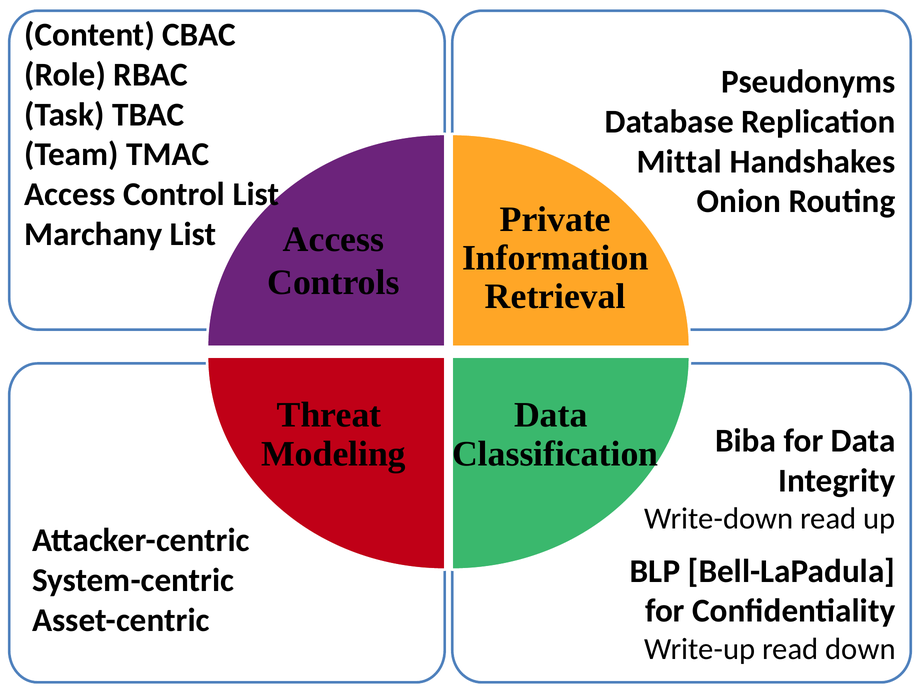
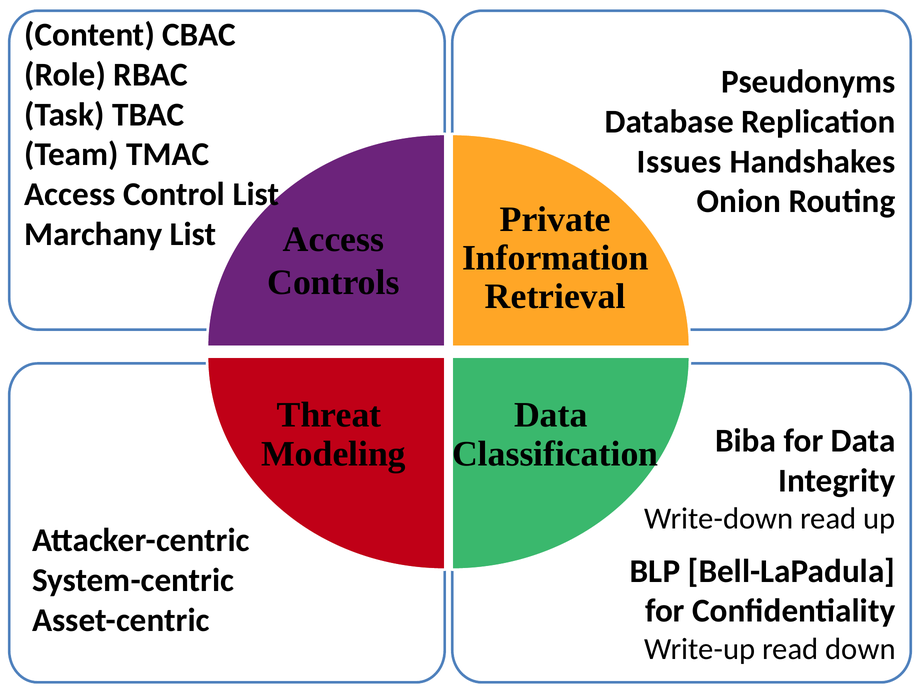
Mittal: Mittal -> Issues (679, 162)
